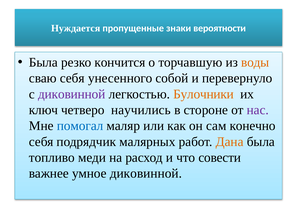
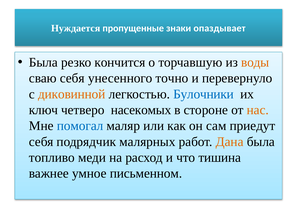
вероятности: вероятности -> опаздывает (220, 28)
собой: собой -> точно (172, 78)
диковинной colour: purple -> orange (72, 94)
Булочники colour: orange -> blue (204, 94)
научились: научились -> насекомых (141, 110)
нас colour: purple -> orange (258, 110)
конечно: конечно -> приедут (252, 126)
совести: совести -> тишина (220, 157)
умное диковинной: диковинной -> письменном (146, 173)
